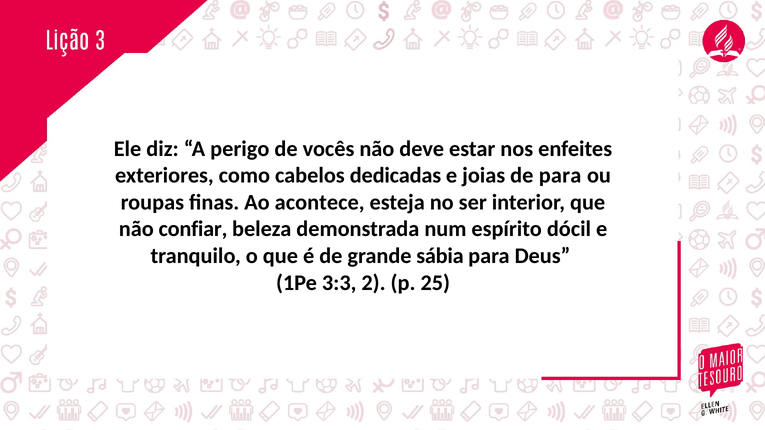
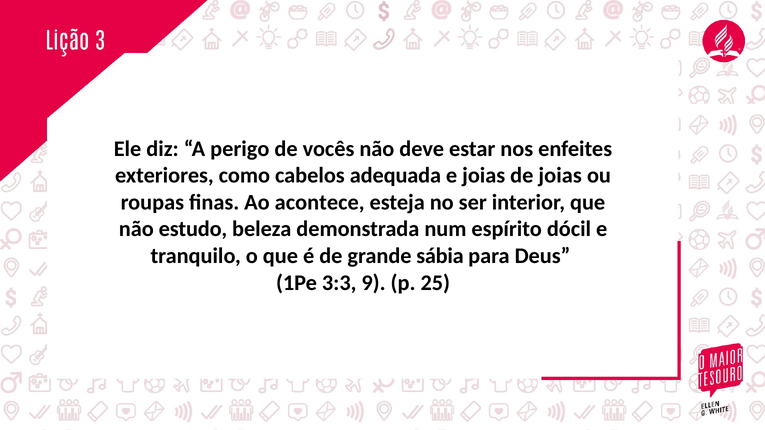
dedicadas: dedicadas -> adequada (395, 176)
de para: para -> joias (560, 176)
confiar: confiar -> estudo (193, 229)
2: 2 -> 9 (374, 283)
